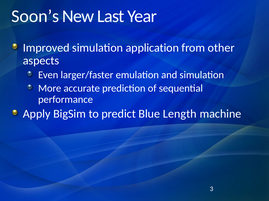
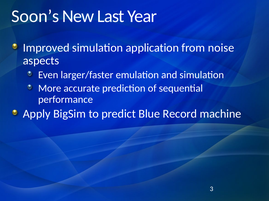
other: other -> noise (221, 48)
Length: Length -> Record (180, 114)
